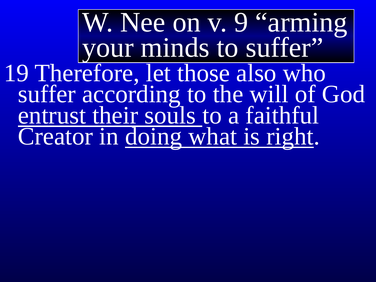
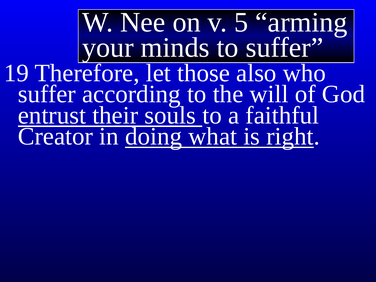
9: 9 -> 5 (241, 22)
